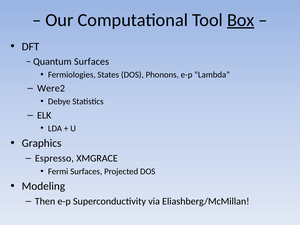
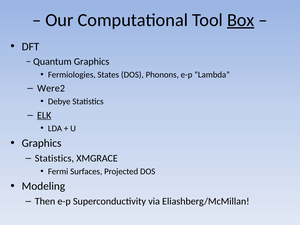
Quantum Surfaces: Surfaces -> Graphics (92, 62)
ELK underline: none -> present (44, 115)
Espresso: Espresso -> Statistics (54, 158)
